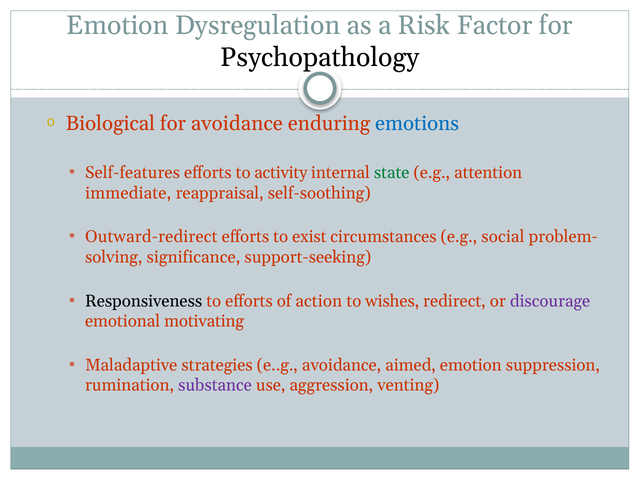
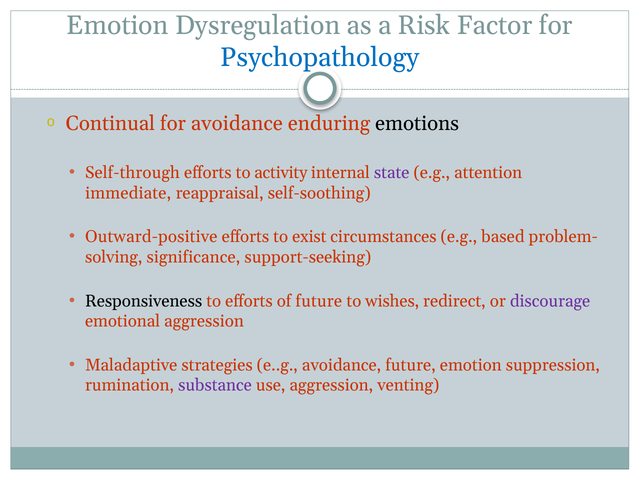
Psychopathology colour: black -> blue (320, 57)
Biological: Biological -> Continual (110, 124)
emotions colour: blue -> black (417, 124)
Self-features: Self-features -> Self-through (132, 173)
state colour: green -> purple (392, 173)
Outward-redirect: Outward-redirect -> Outward-positive (151, 237)
social: social -> based (503, 237)
of action: action -> future (319, 301)
emotional motivating: motivating -> aggression (204, 321)
avoidance aimed: aimed -> future (411, 365)
